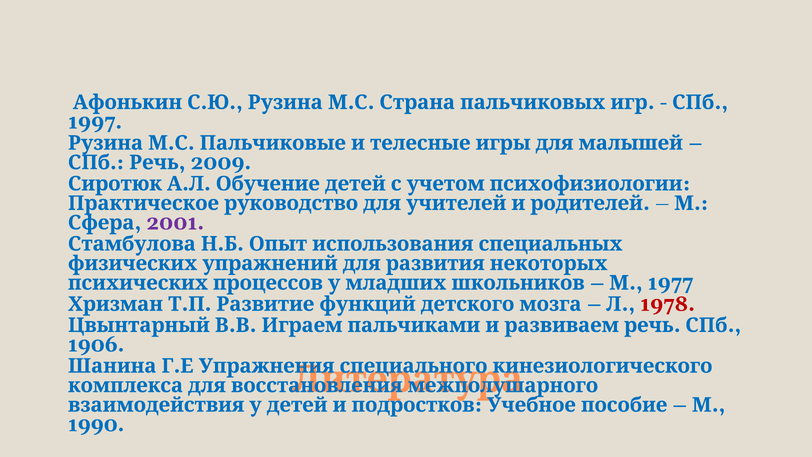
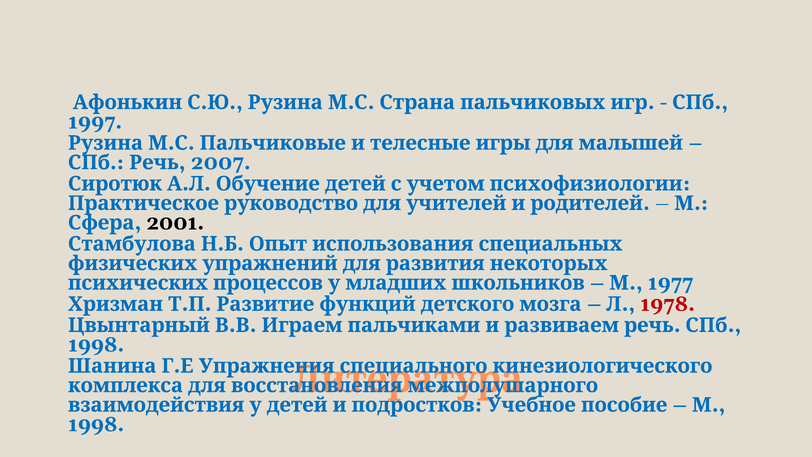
2009: 2009 -> 2007 (221, 162)
2001 colour: purple -> black (175, 223)
1906: 1906 -> 1998 (96, 345)
1990: 1990 -> 1998 (96, 424)
